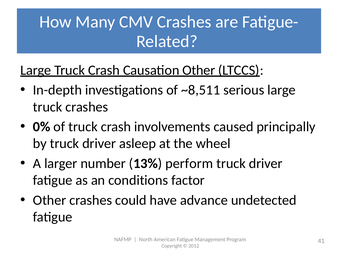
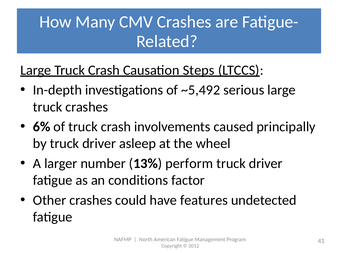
Causation Other: Other -> Steps (199, 70)
~8,511: ~8,511 -> ~5,492 (201, 90)
0%: 0% -> 6% (42, 127)
advance: advance -> features (204, 201)
